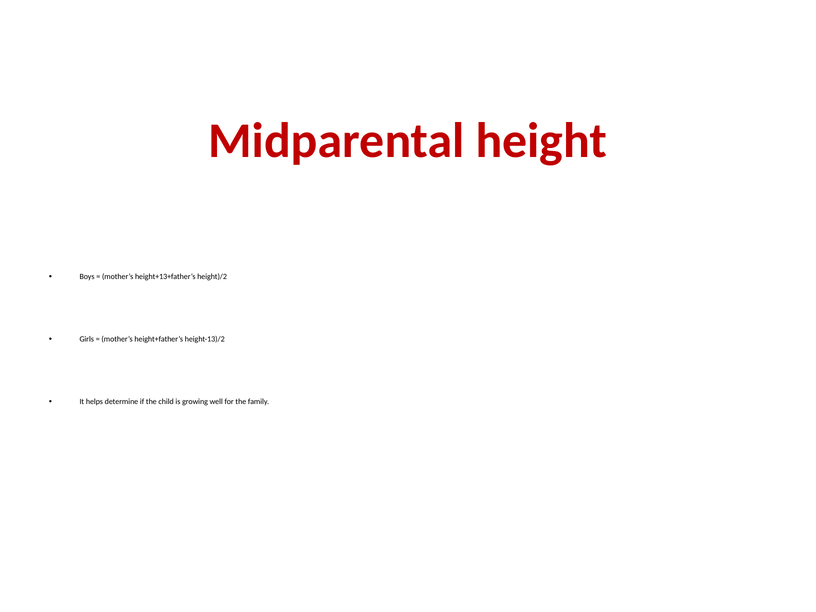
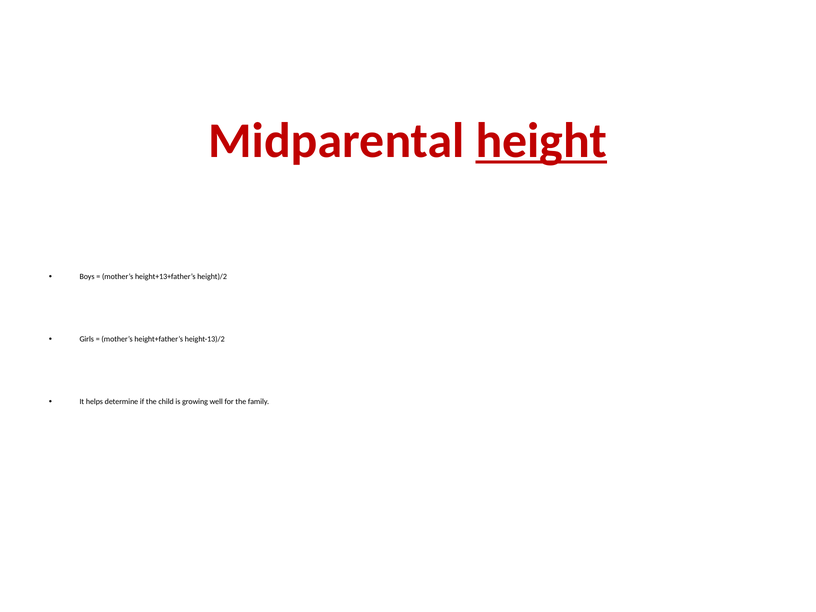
height underline: none -> present (541, 141)
